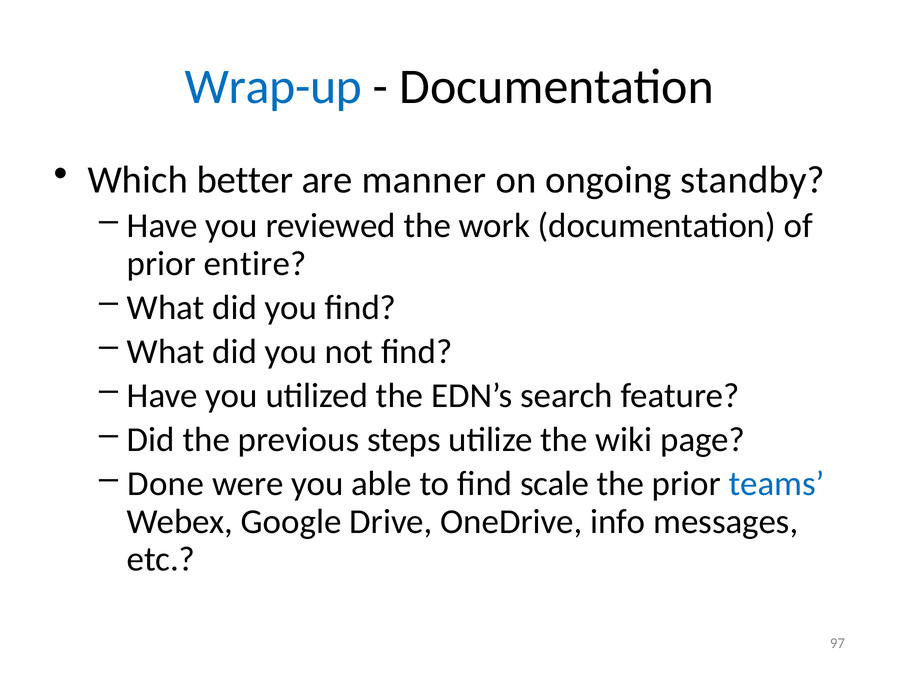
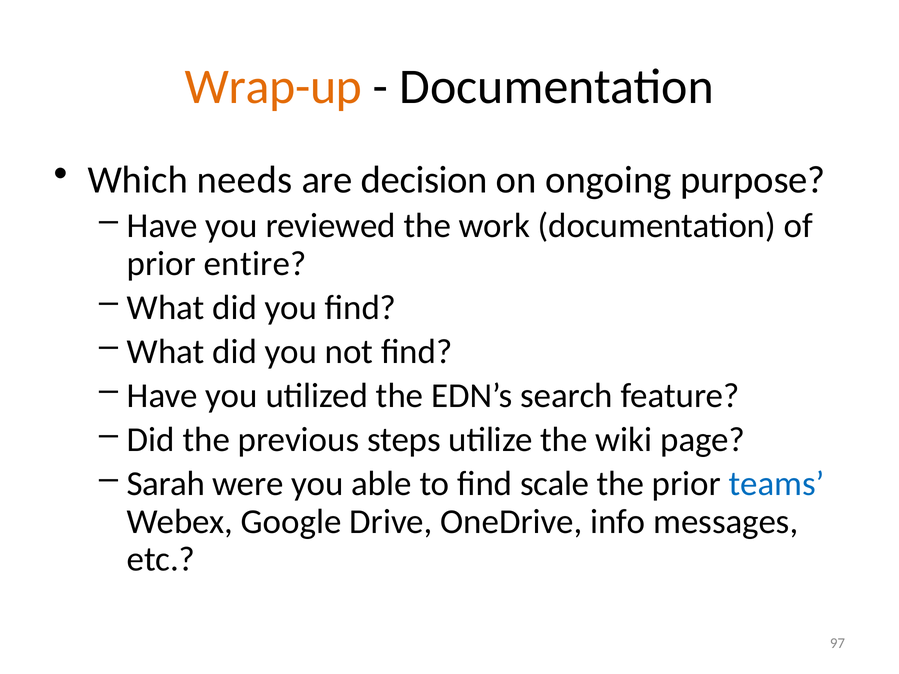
Wrap-up colour: blue -> orange (273, 87)
better: better -> needs (245, 180)
manner: manner -> decision (424, 180)
standby: standby -> purpose (753, 180)
Done: Done -> Sarah (166, 484)
